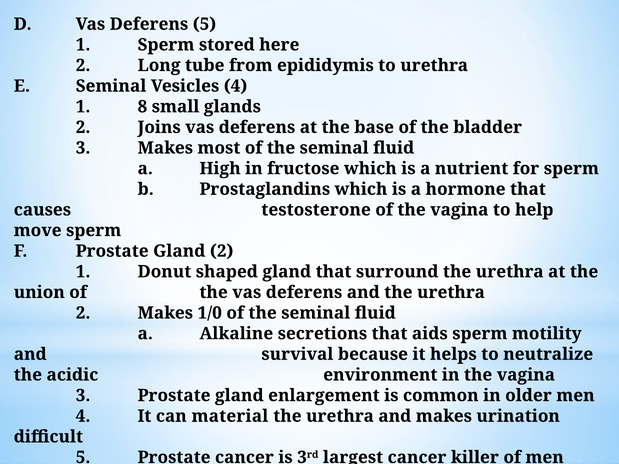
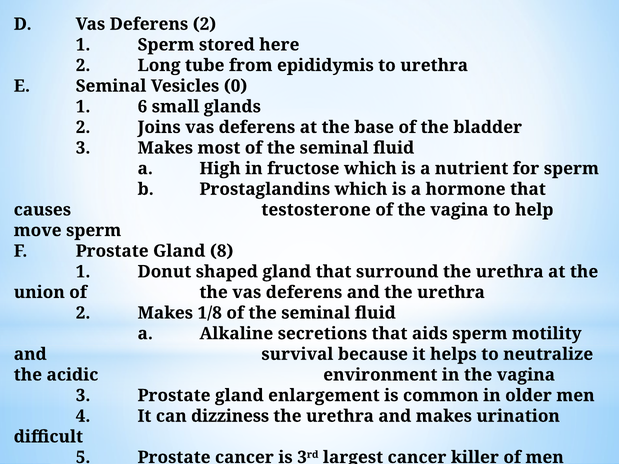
Deferens 5: 5 -> 2 (204, 24)
Vesicles 4: 4 -> 0 (236, 86)
8: 8 -> 6 (142, 107)
Gland 2: 2 -> 8 (222, 251)
1/0: 1/0 -> 1/8 (210, 313)
material: material -> dizziness (230, 416)
